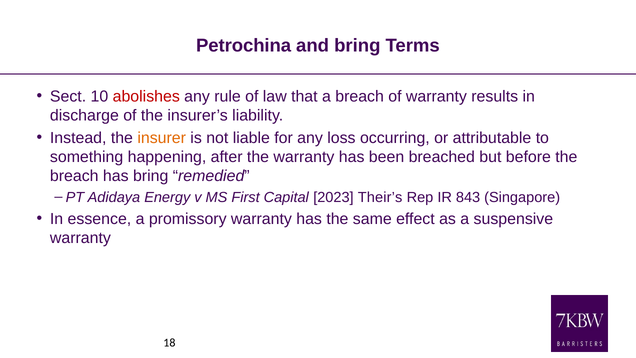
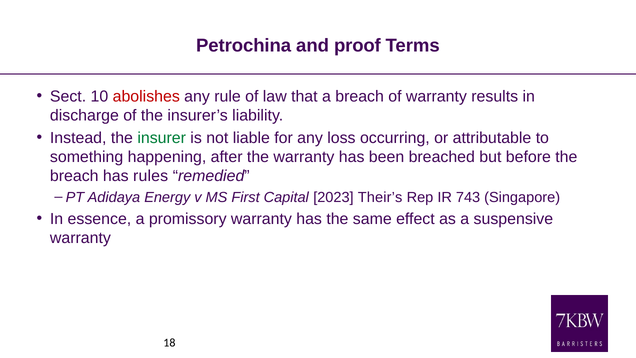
and bring: bring -> proof (357, 45)
insurer colour: orange -> green (162, 138)
has bring: bring -> rules (151, 176)
843: 843 -> 743 (468, 197)
